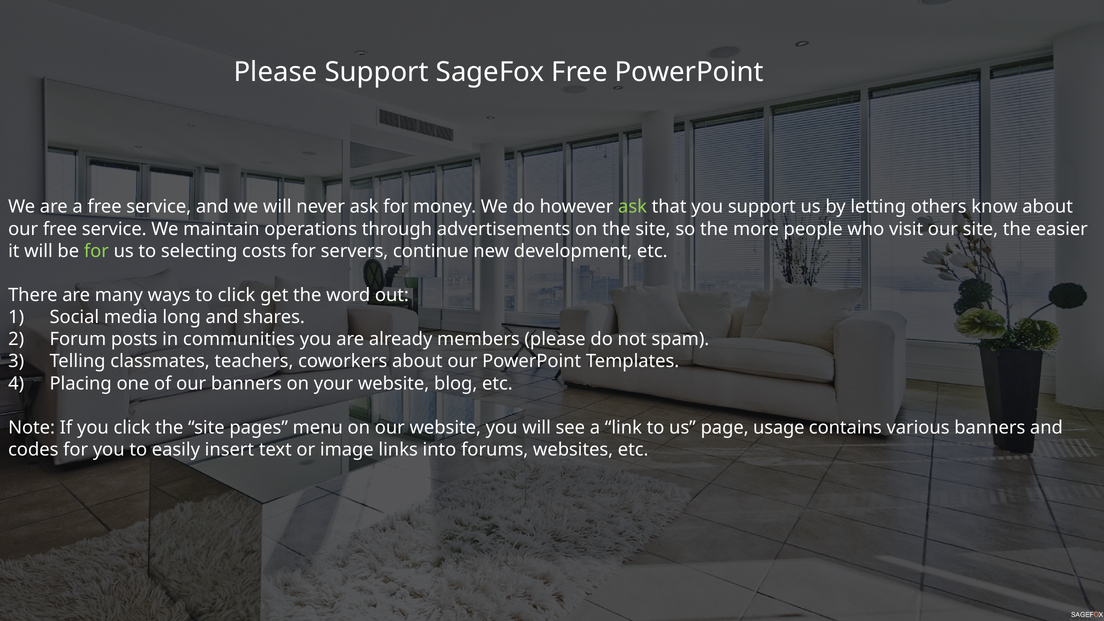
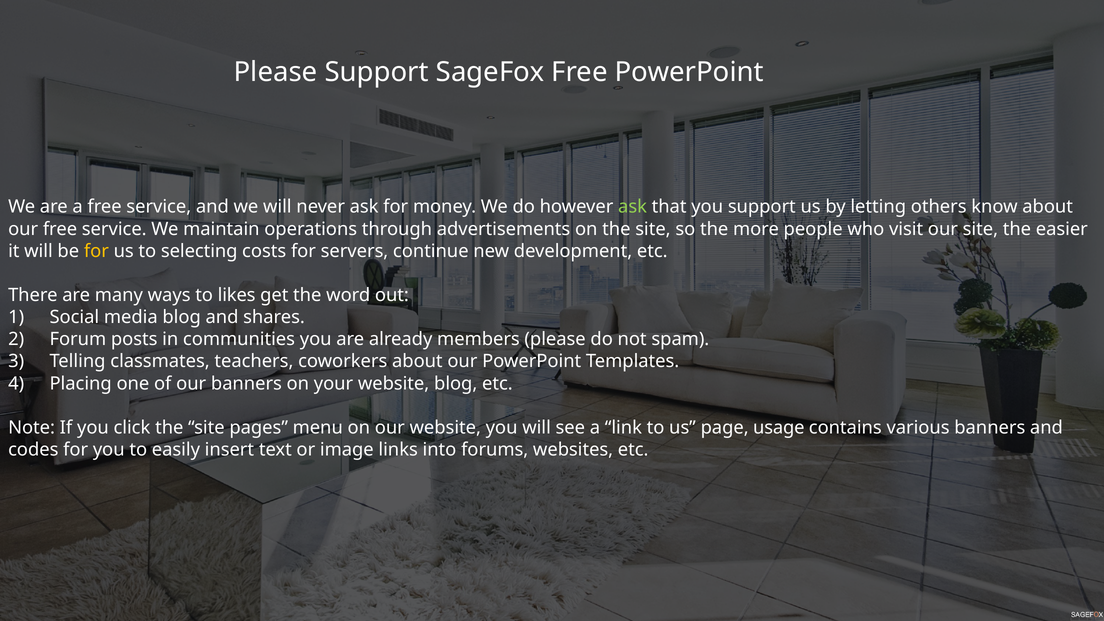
for colour: light green -> yellow (96, 251)
to click: click -> likes (237, 295)
media long: long -> blog (182, 317)
